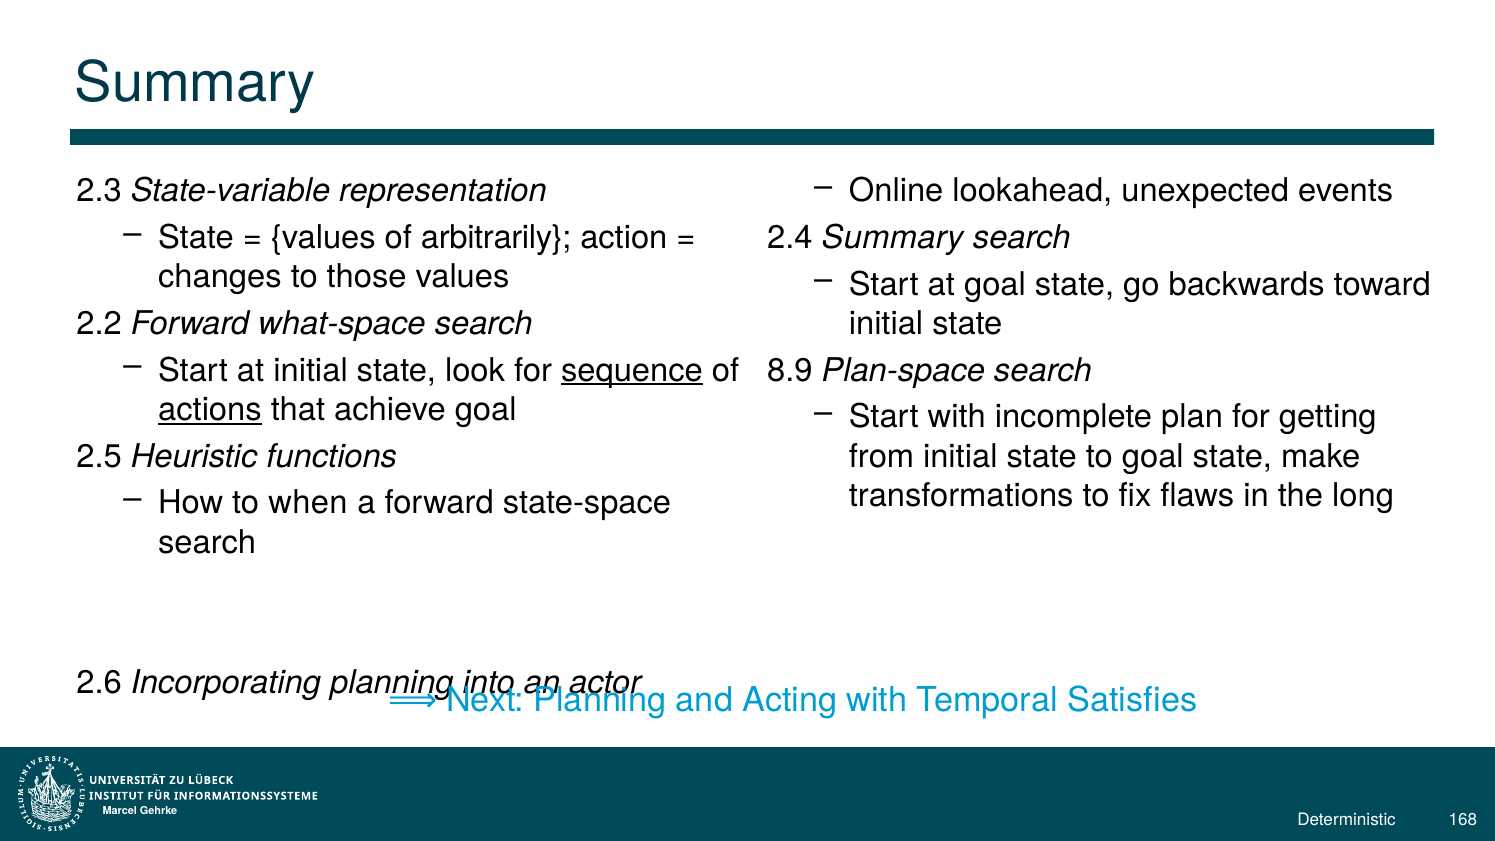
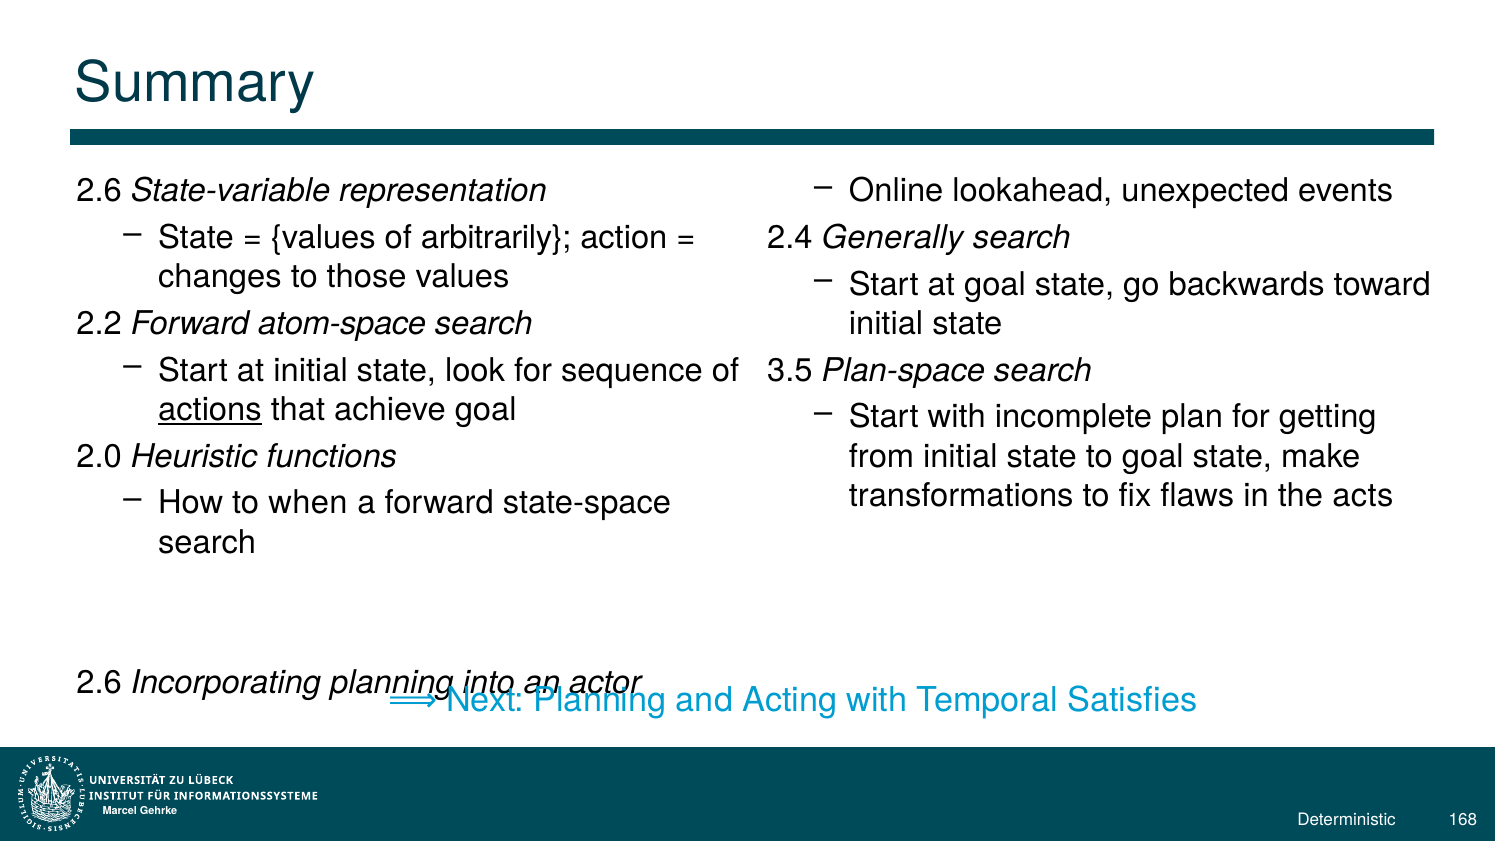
2.3: 2.3 -> 2.6 (99, 191)
2.4 Summary: Summary -> Generally (893, 238)
what-space: what-space -> atom-space (342, 324)
sequence underline: present -> none (632, 370)
8.9: 8.9 -> 3.5 (790, 370)
2.5: 2.5 -> 2.0 (99, 456)
long: long -> acts (1363, 495)
